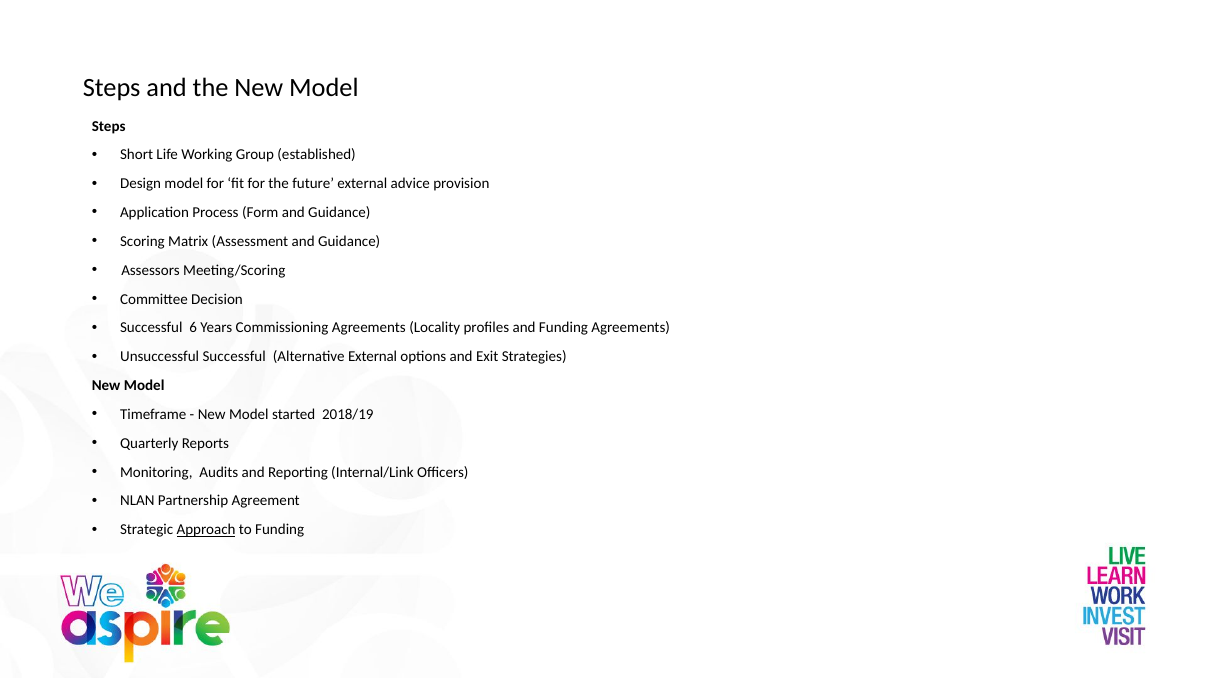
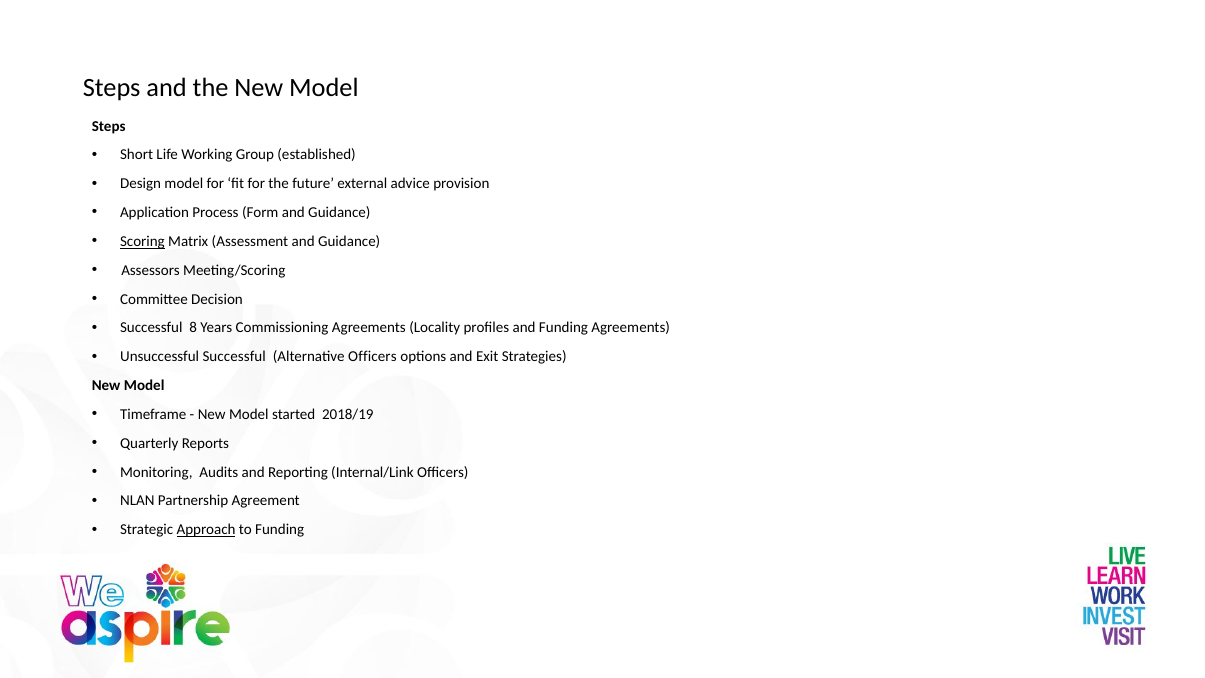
Scoring underline: none -> present (142, 241)
6: 6 -> 8 (193, 328)
Alternative External: External -> Officers (372, 357)
